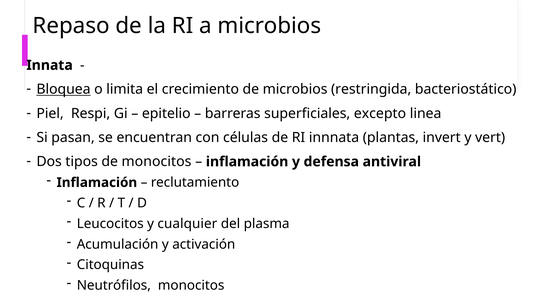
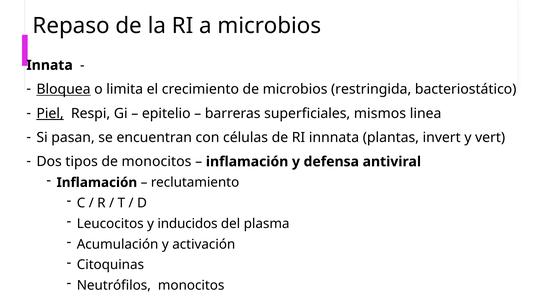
Piel underline: none -> present (50, 113)
excepto: excepto -> mismos (380, 113)
cualquier: cualquier -> inducidos (187, 223)
